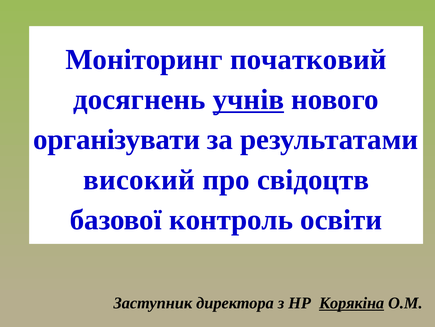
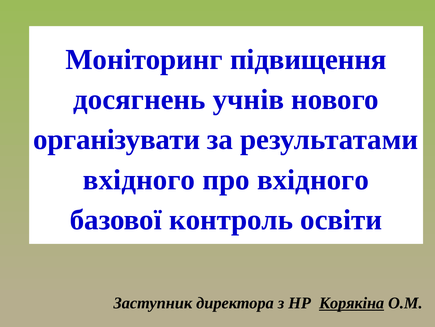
початковий: початковий -> підвищення (308, 59)
учнів underline: present -> none (248, 99)
високий: високий -> вхідного (139, 179)
про свідоцтв: свідоцтв -> вхідного (313, 179)
